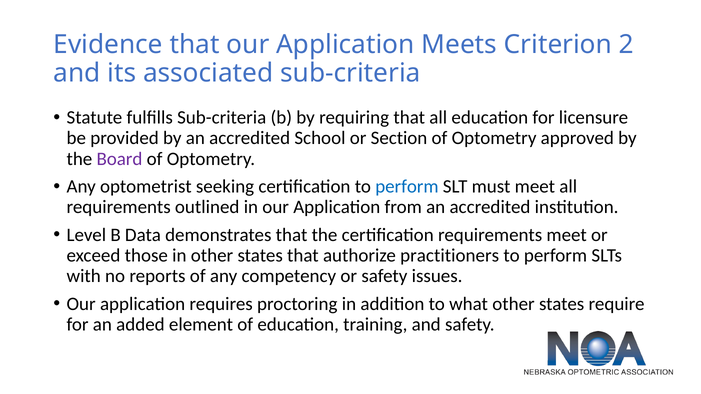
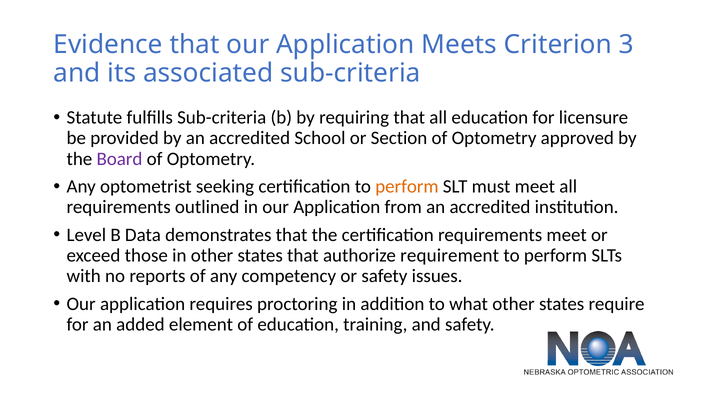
2: 2 -> 3 (626, 45)
perform colour: blue -> orange (407, 187)
practitioners: practitioners -> requirement (450, 256)
